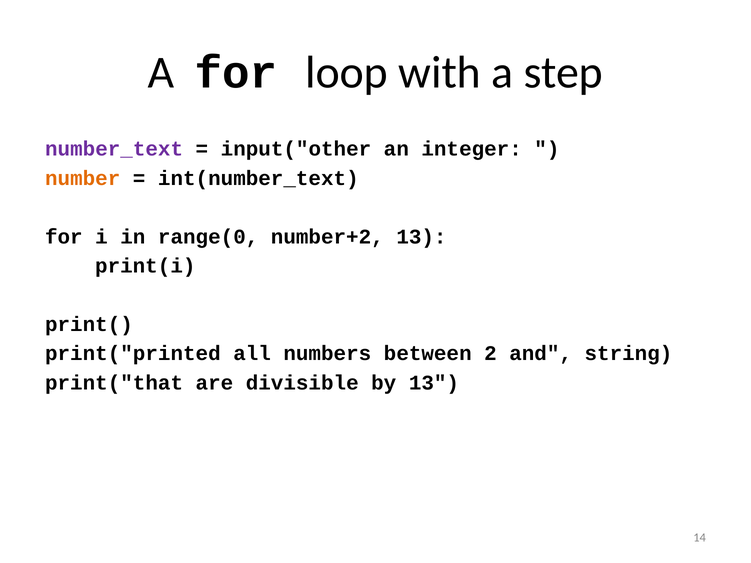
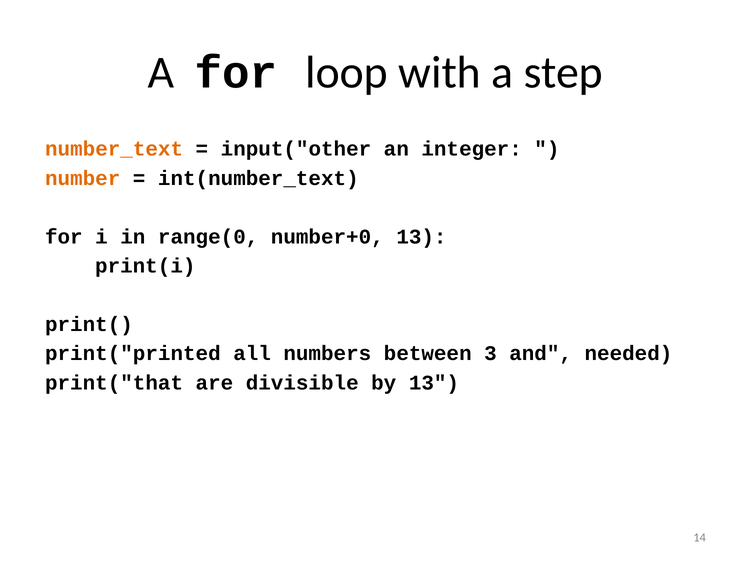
number_text colour: purple -> orange (114, 149)
number+2: number+2 -> number+0 (327, 237)
2: 2 -> 3 (490, 354)
string: string -> needed (628, 354)
